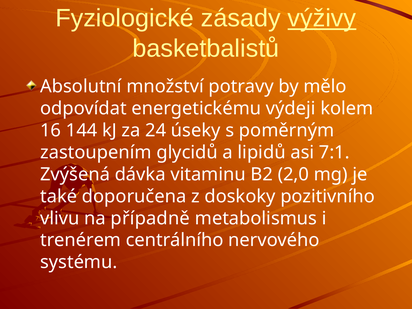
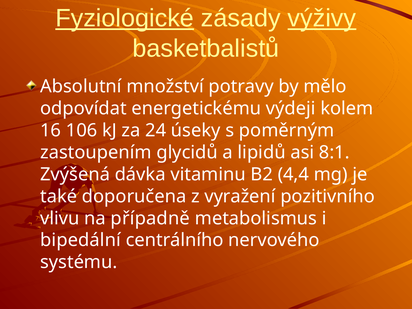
Fyziologické underline: none -> present (125, 18)
144: 144 -> 106 (82, 130)
7:1: 7:1 -> 8:1 (334, 152)
2,0: 2,0 -> 4,4 (293, 174)
doskoky: doskoky -> vyražení (240, 196)
trenérem: trenérem -> bipedální (81, 240)
